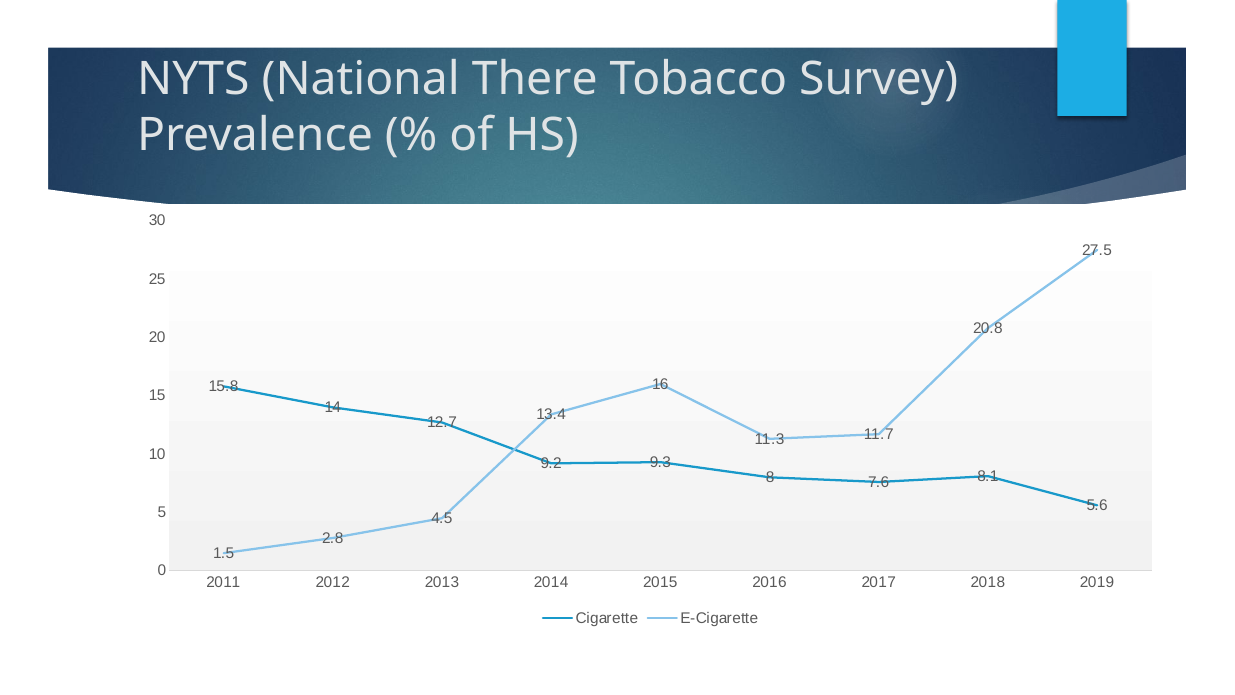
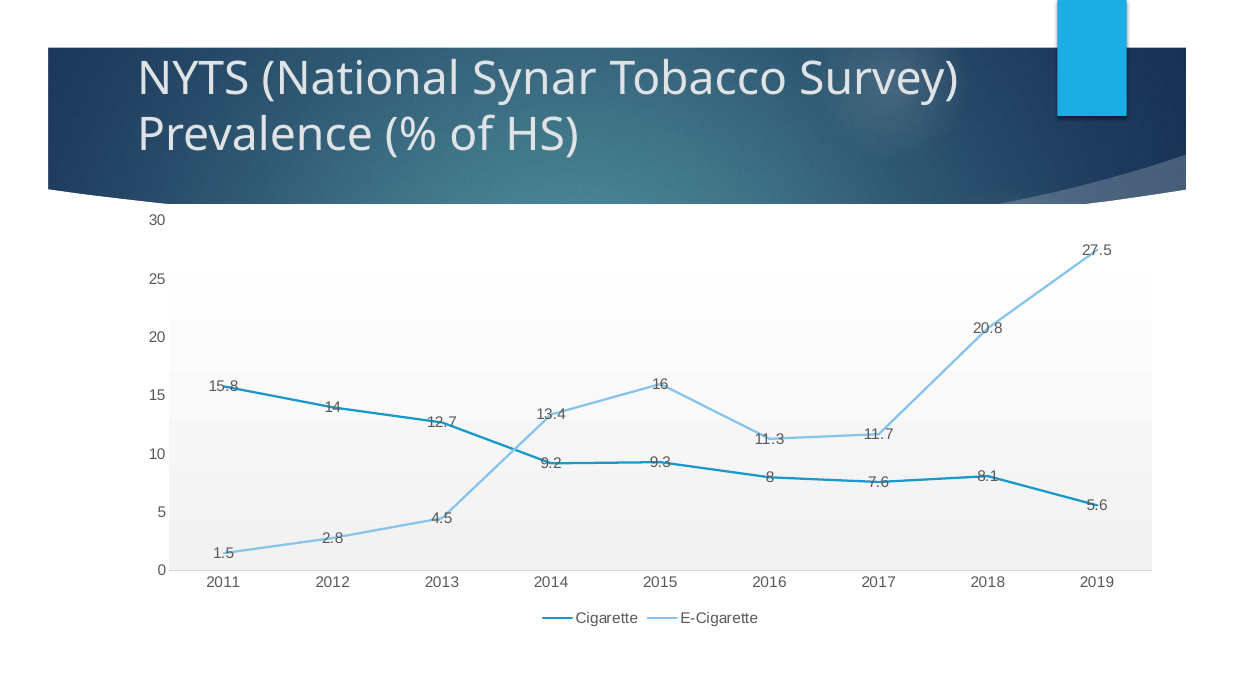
There: There -> Synar (534, 80)
